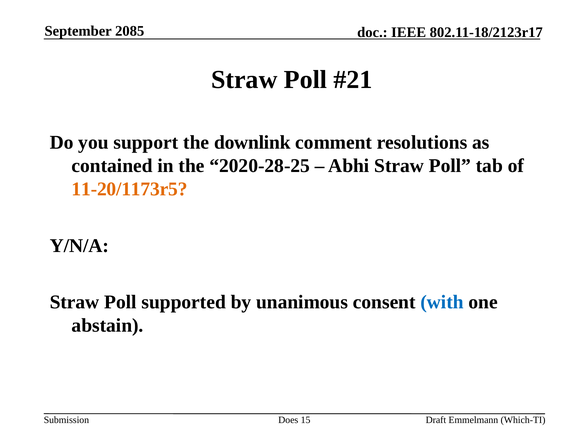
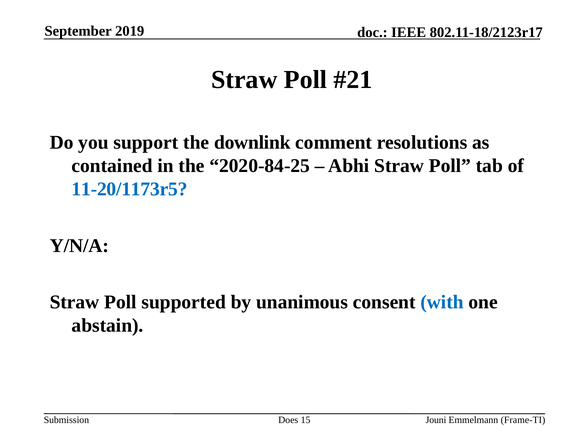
2085: 2085 -> 2019 (130, 31)
2020-28-25: 2020-28-25 -> 2020-84-25 (260, 166)
11-20/1173r5 colour: orange -> blue (130, 189)
Draft: Draft -> Jouni (436, 420)
Which-TI: Which-TI -> Frame-TI (523, 420)
